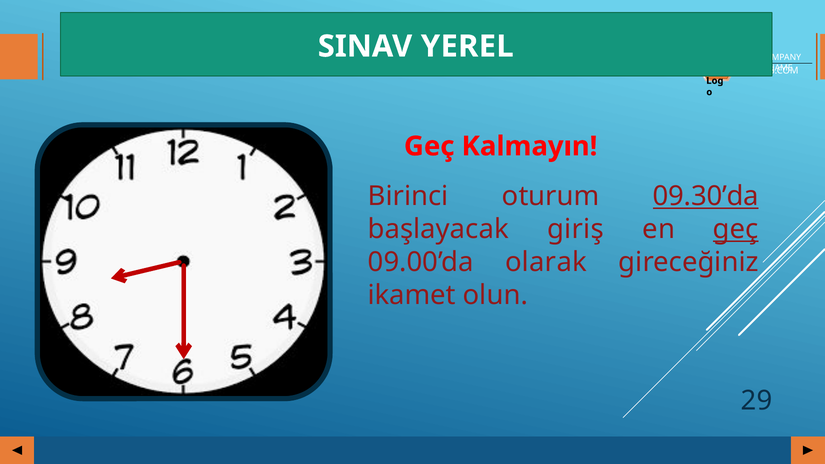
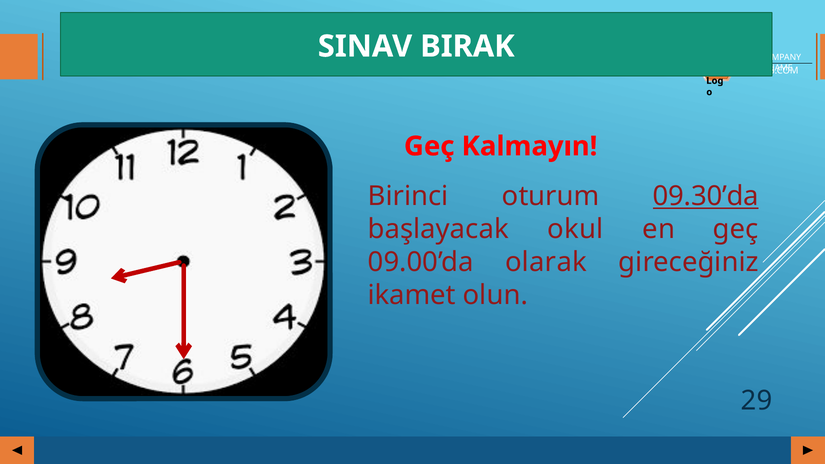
YEREL: YEREL -> BIRAK (467, 46)
giriş: giriş -> okul (575, 229)
geç underline: present -> none (736, 229)
